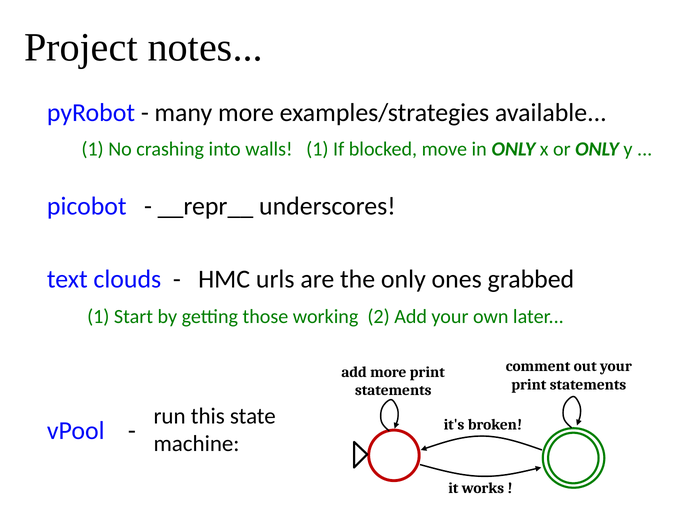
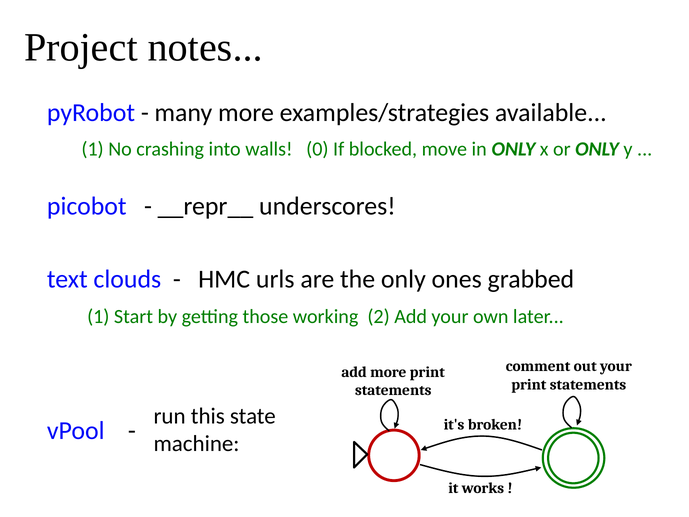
walls 1: 1 -> 0 (317, 149)
